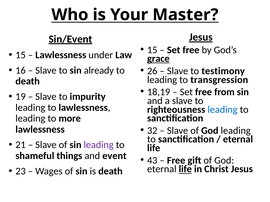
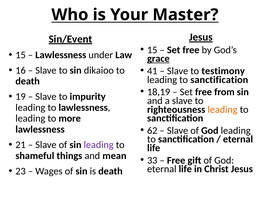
already: already -> dikaioo (99, 70)
26: 26 -> 41 (152, 71)
transgression: transgression -> sanctification (219, 80)
leading colour: blue -> orange (223, 110)
32: 32 -> 62 (152, 131)
event: event -> mean (114, 156)
43: 43 -> 33 (152, 161)
life underline: present -> none (185, 169)
